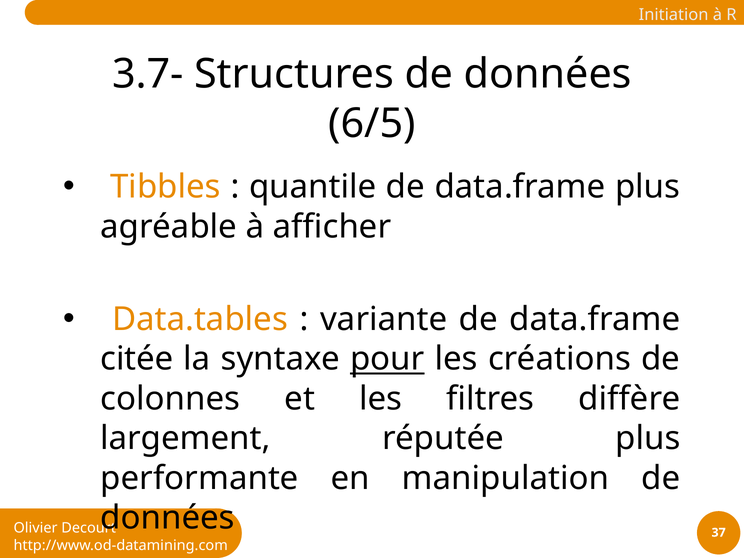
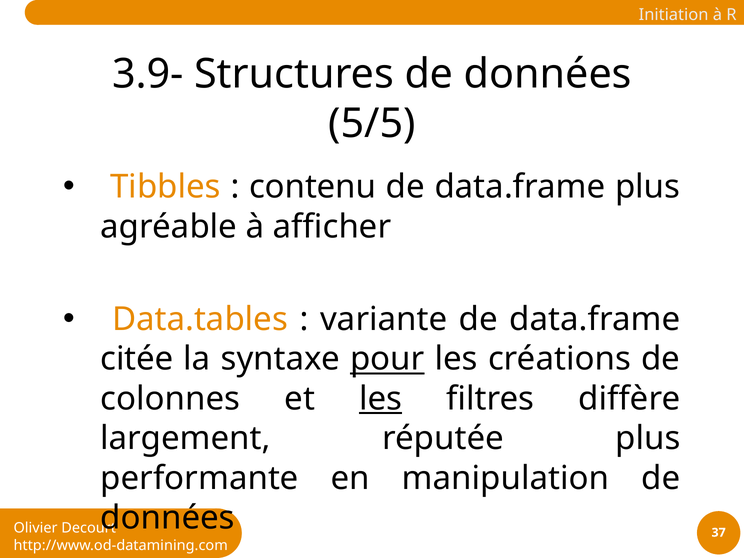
3.7-: 3.7- -> 3.9- (148, 74)
6/5: 6/5 -> 5/5 (372, 124)
quantile: quantile -> contenu (313, 187)
les underline: none -> present (381, 399)
